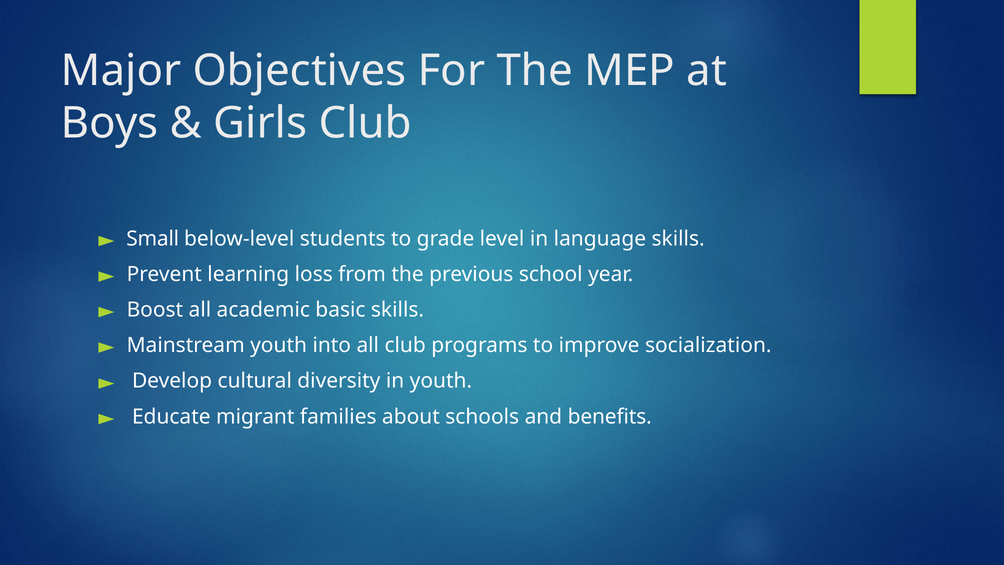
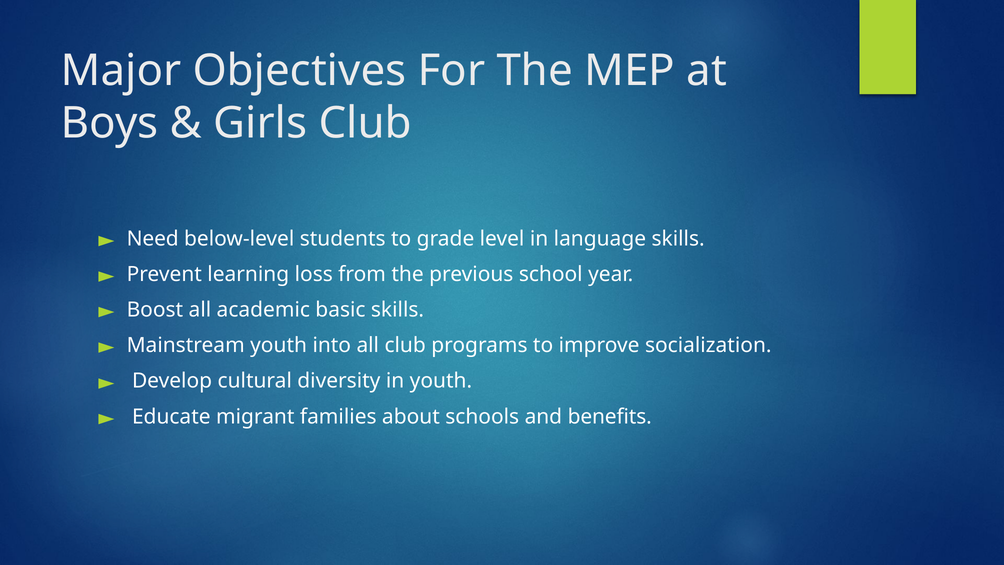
Small: Small -> Need (153, 239)
